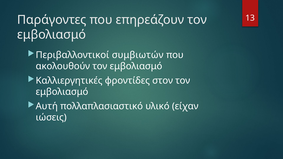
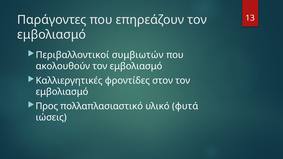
Αυτή: Αυτή -> Προς (47, 106)
είχαν: είχαν -> φυτά (185, 106)
